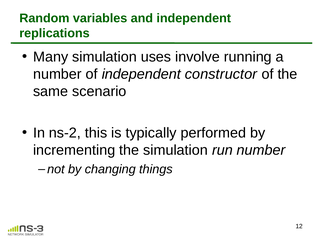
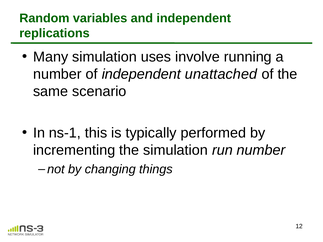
constructor: constructor -> unattached (221, 74)
ns-2: ns-2 -> ns-1 (65, 133)
